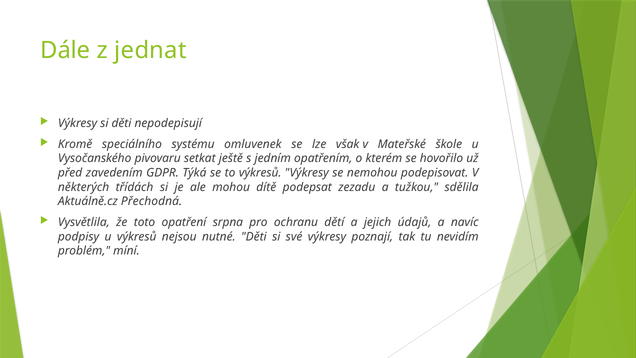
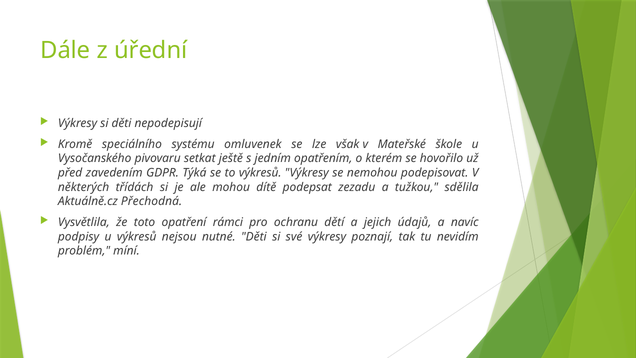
jednat: jednat -> úřední (151, 50)
srpna: srpna -> rámci (228, 222)
